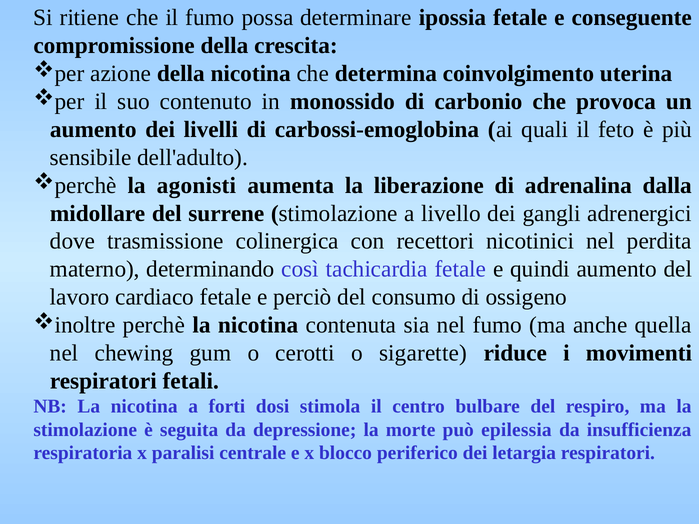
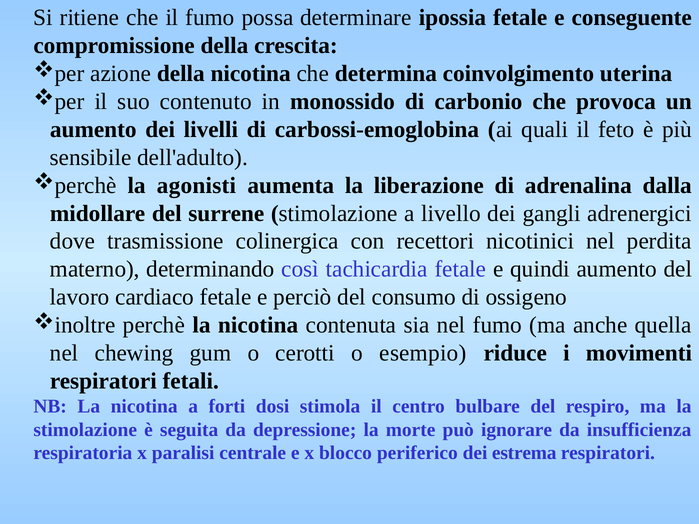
sigarette: sigarette -> esempio (423, 353)
epilessia: epilessia -> ignorare (517, 430)
letargia: letargia -> estrema (524, 453)
